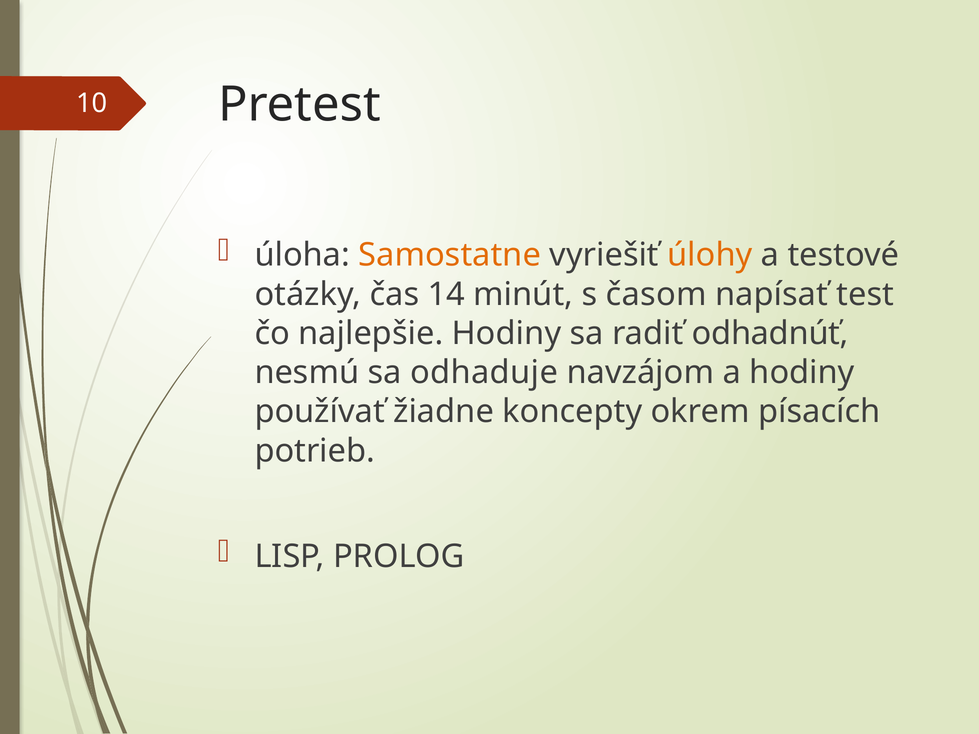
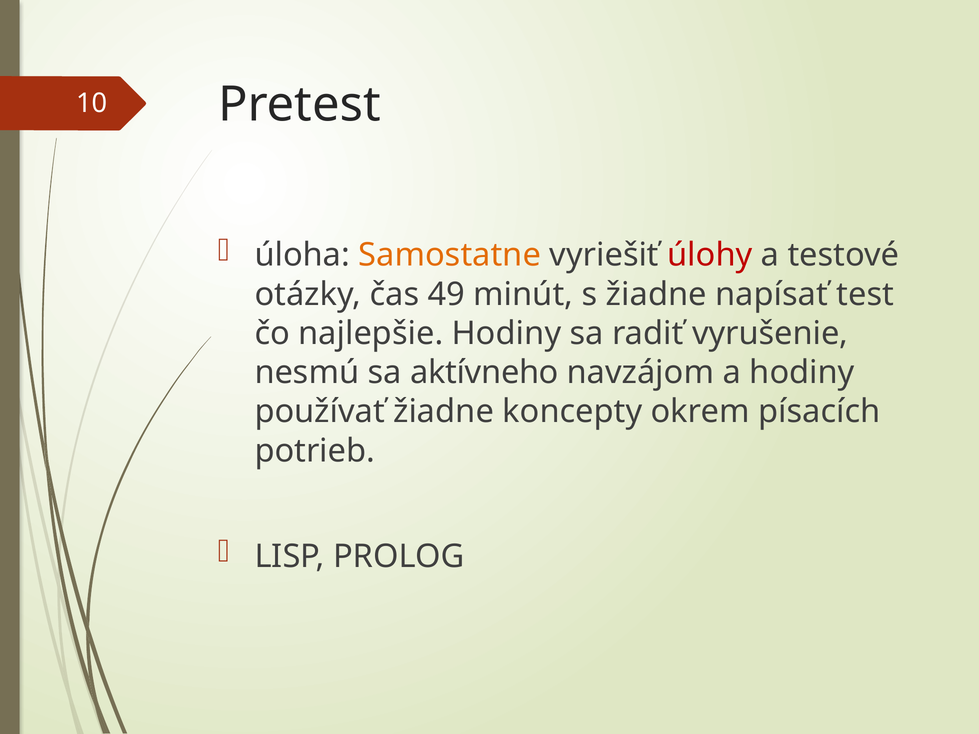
úlohy colour: orange -> red (710, 255)
14: 14 -> 49 (446, 294)
s časom: časom -> žiadne (656, 294)
odhadnúť: odhadnúť -> vyrušenie (770, 334)
odhaduje: odhaduje -> aktívneho (484, 373)
